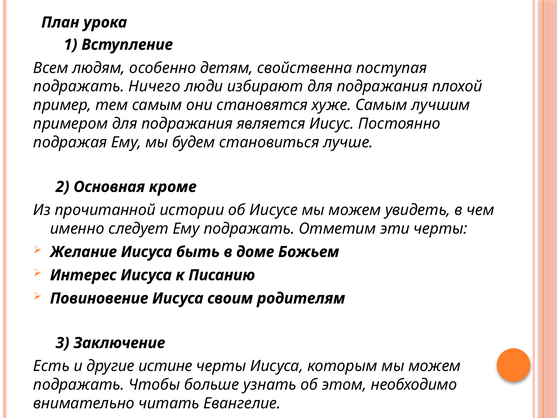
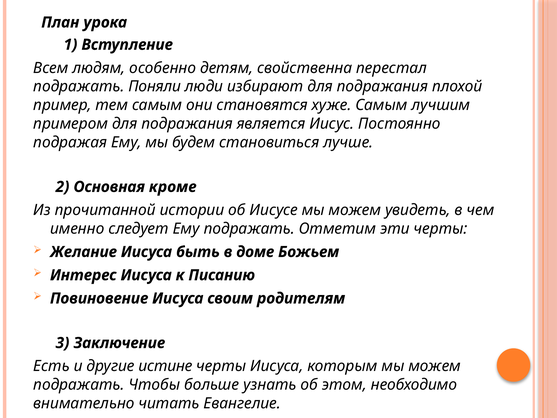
поступая: поступая -> перестал (392, 68)
Ничего: Ничего -> Поняли (155, 86)
